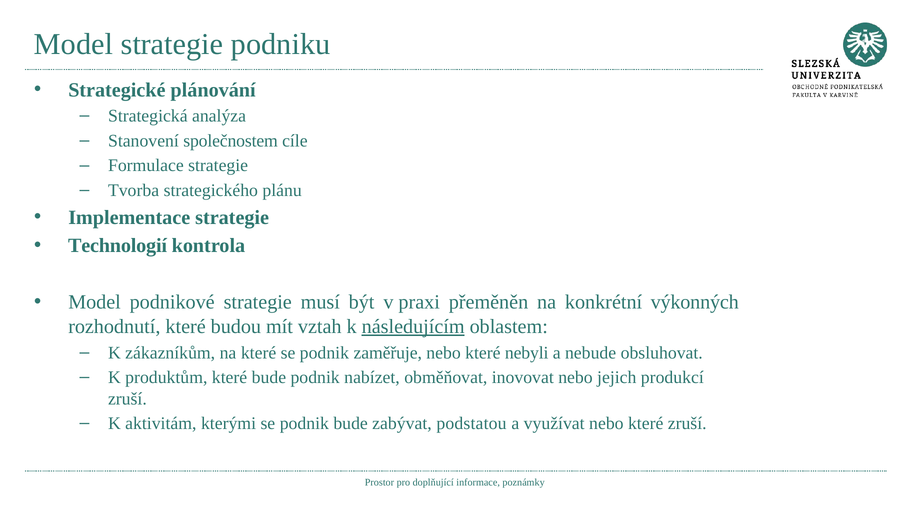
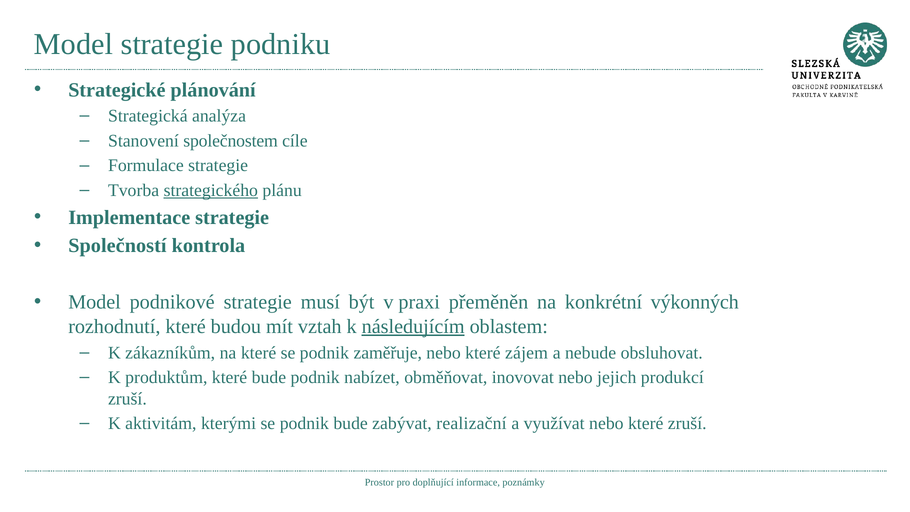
strategického underline: none -> present (211, 190)
Technologií: Technologií -> Společností (117, 246)
nebyli: nebyli -> zájem (527, 353)
podstatou: podstatou -> realizační (471, 423)
